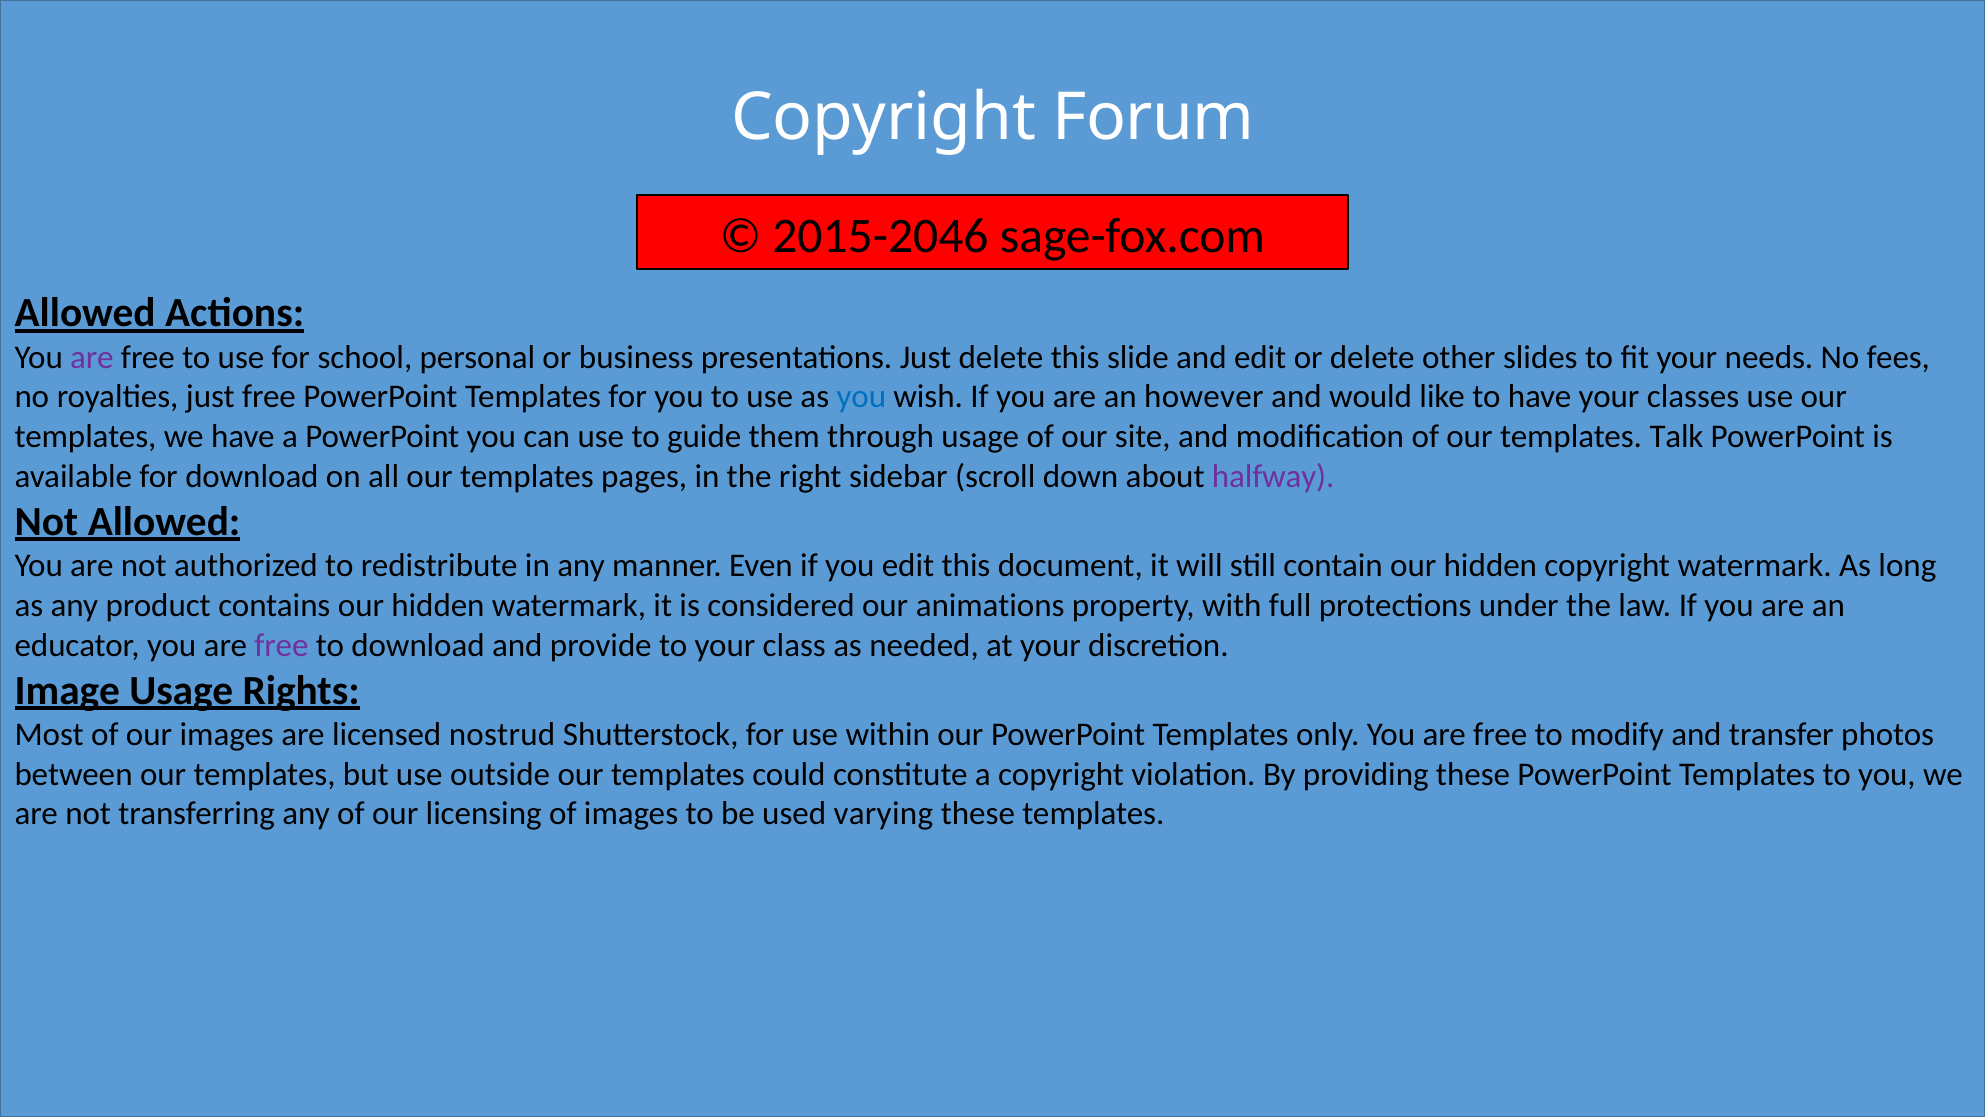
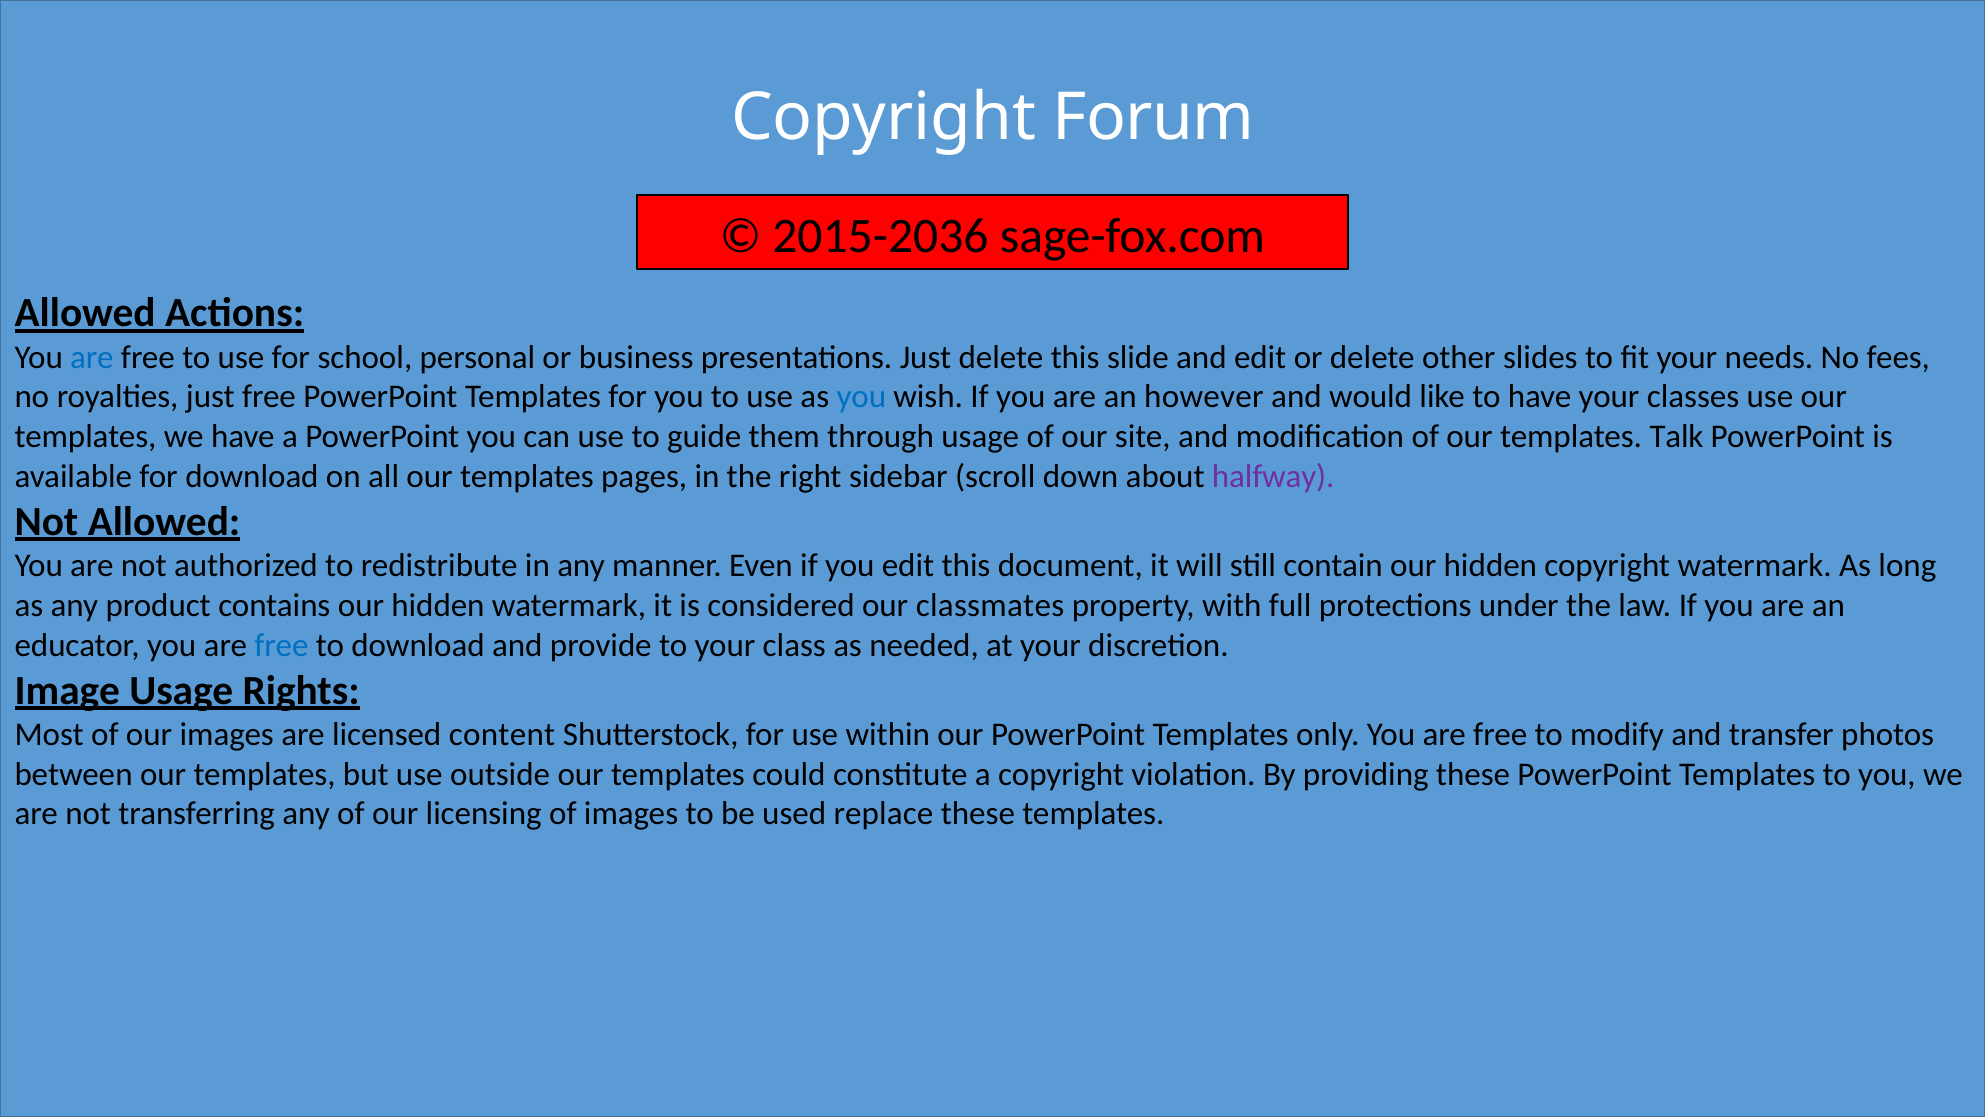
2015-2046: 2015-2046 -> 2015-2036 (880, 236)
are colour: purple -> blue (92, 357)
animations: animations -> classmates (990, 605)
free colour: purple -> blue (281, 645)
nostrud: nostrud -> content (502, 734)
varying: varying -> replace (883, 814)
